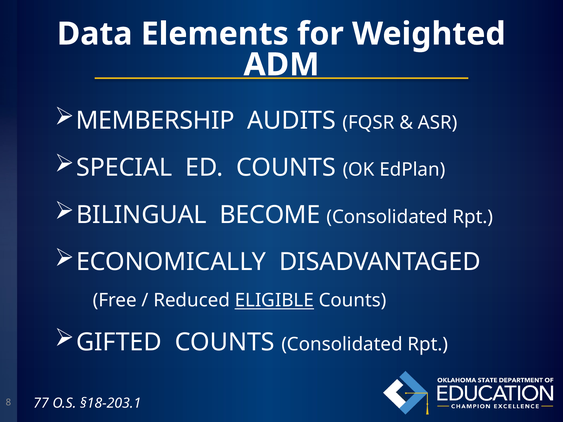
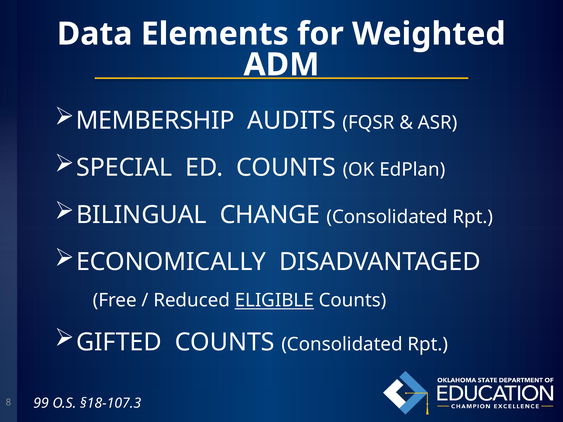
BECOME: BECOME -> CHANGE (270, 215)
77: 77 -> 99 (41, 404)
§18-203.1: §18-203.1 -> §18-107.3 (111, 404)
